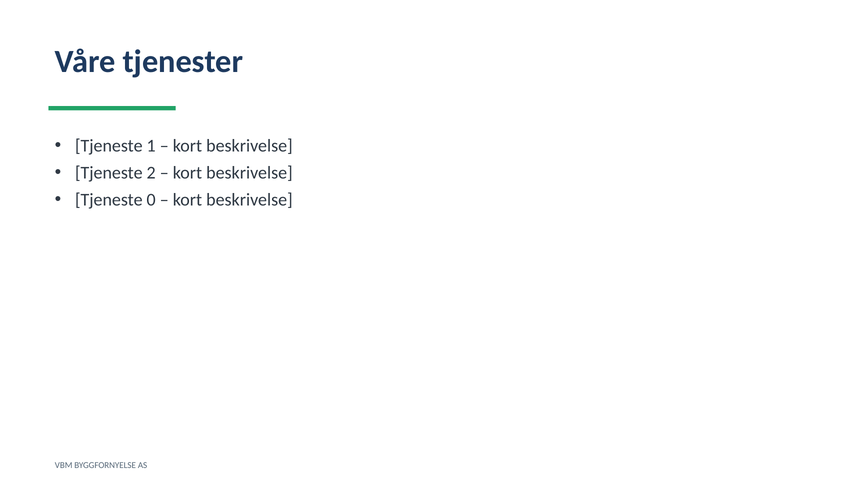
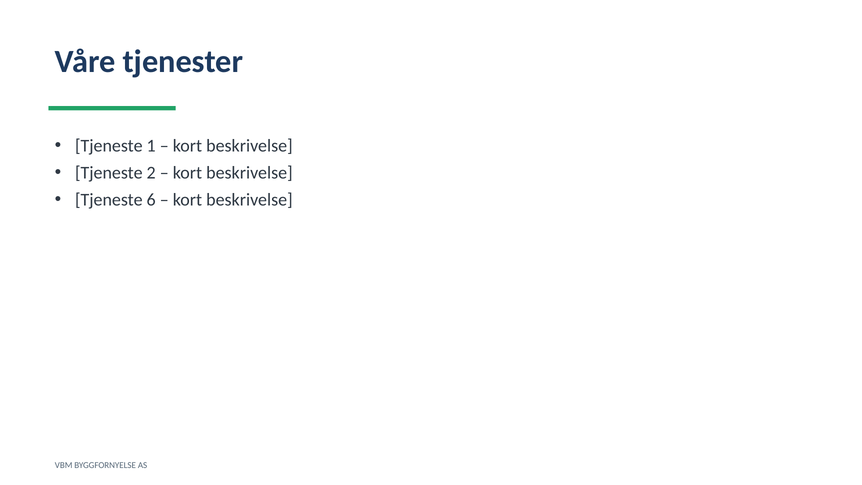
0: 0 -> 6 (151, 200)
